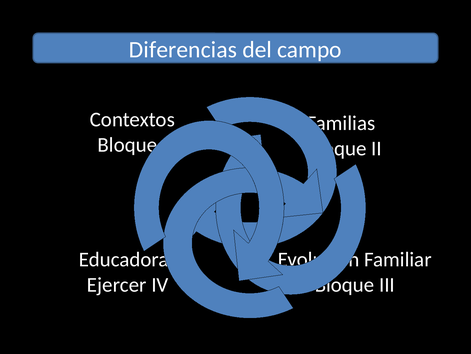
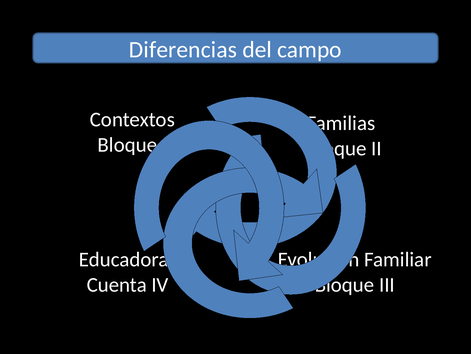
Ejercer: Ejercer -> Cuenta (117, 284)
